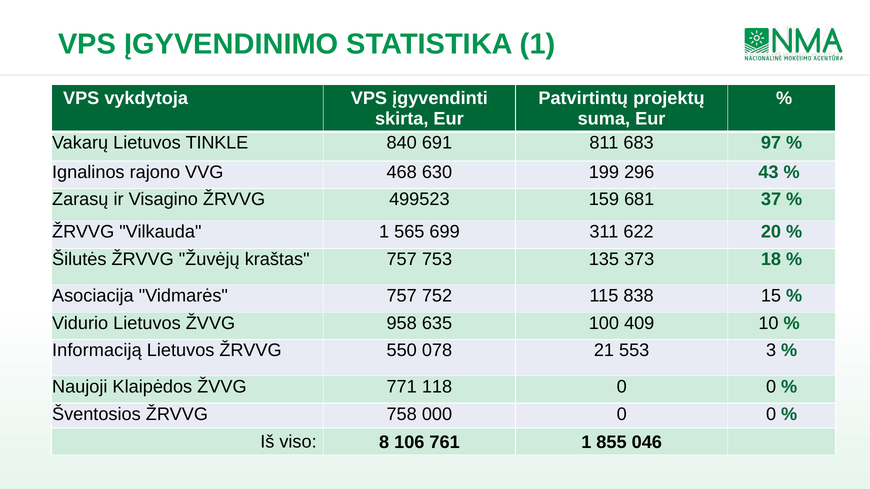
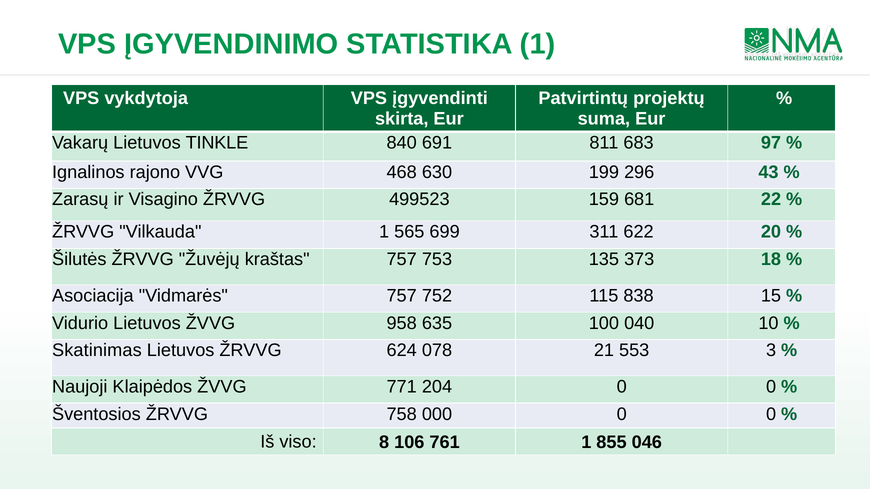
37: 37 -> 22 (771, 200)
409: 409 -> 040 (639, 323)
Informaciją: Informaciją -> Skatinimas (97, 351)
550: 550 -> 624 (402, 351)
118: 118 -> 204 (437, 387)
